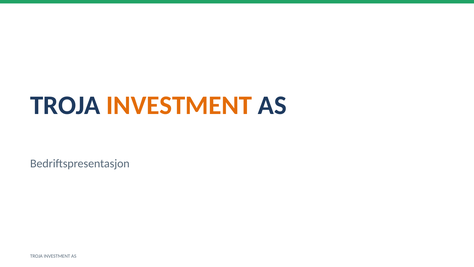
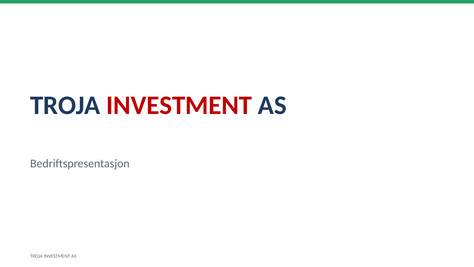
INVESTMENT colour: orange -> red (179, 105)
